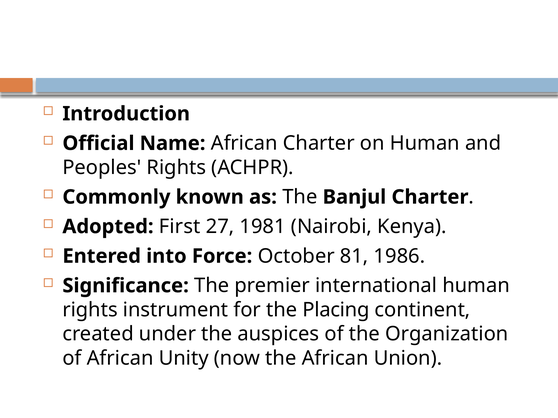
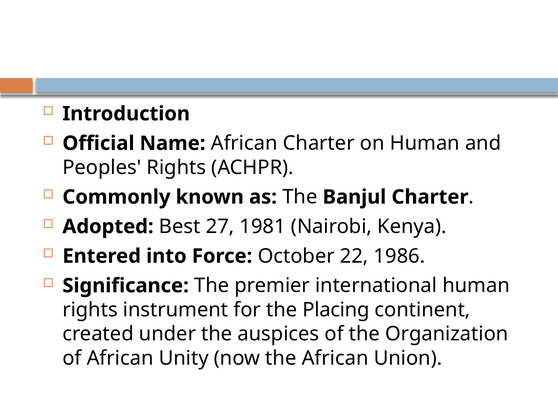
First: First -> Best (180, 227)
81: 81 -> 22 (354, 256)
